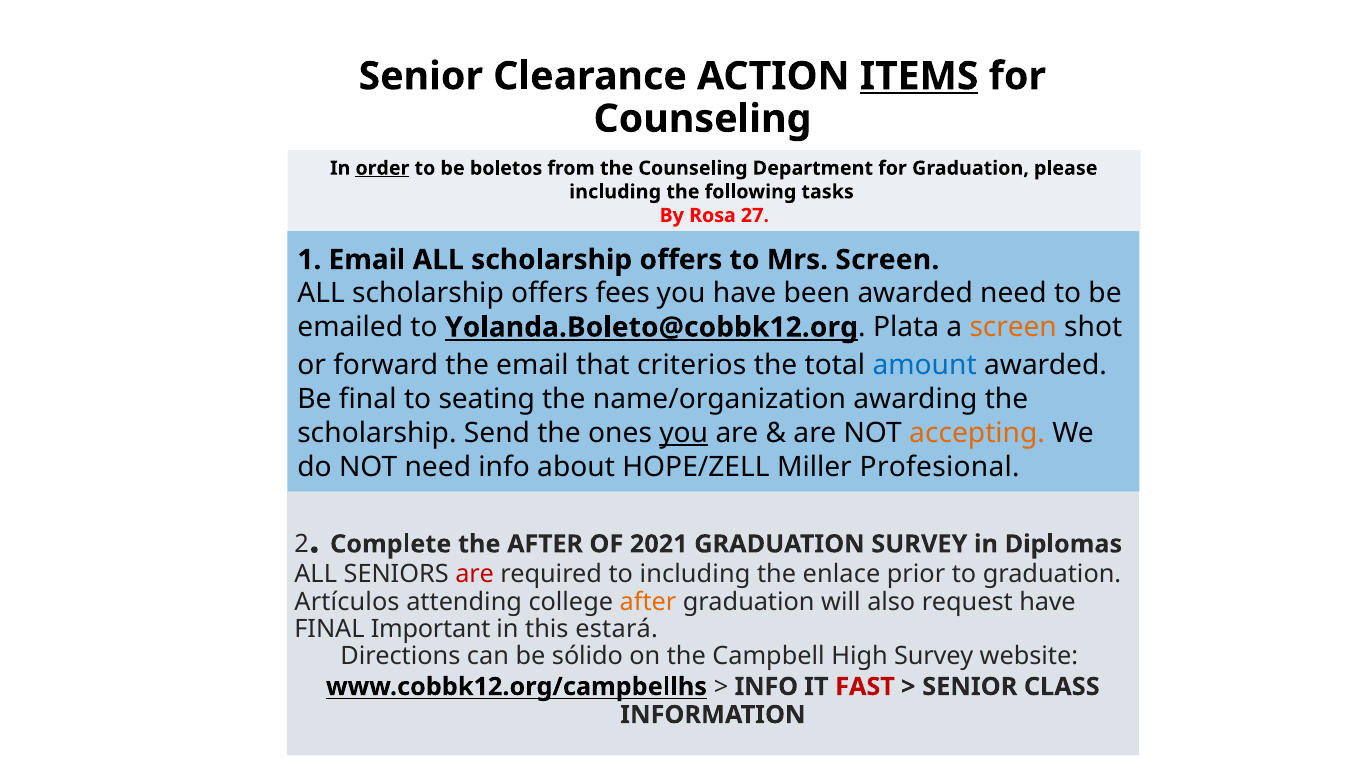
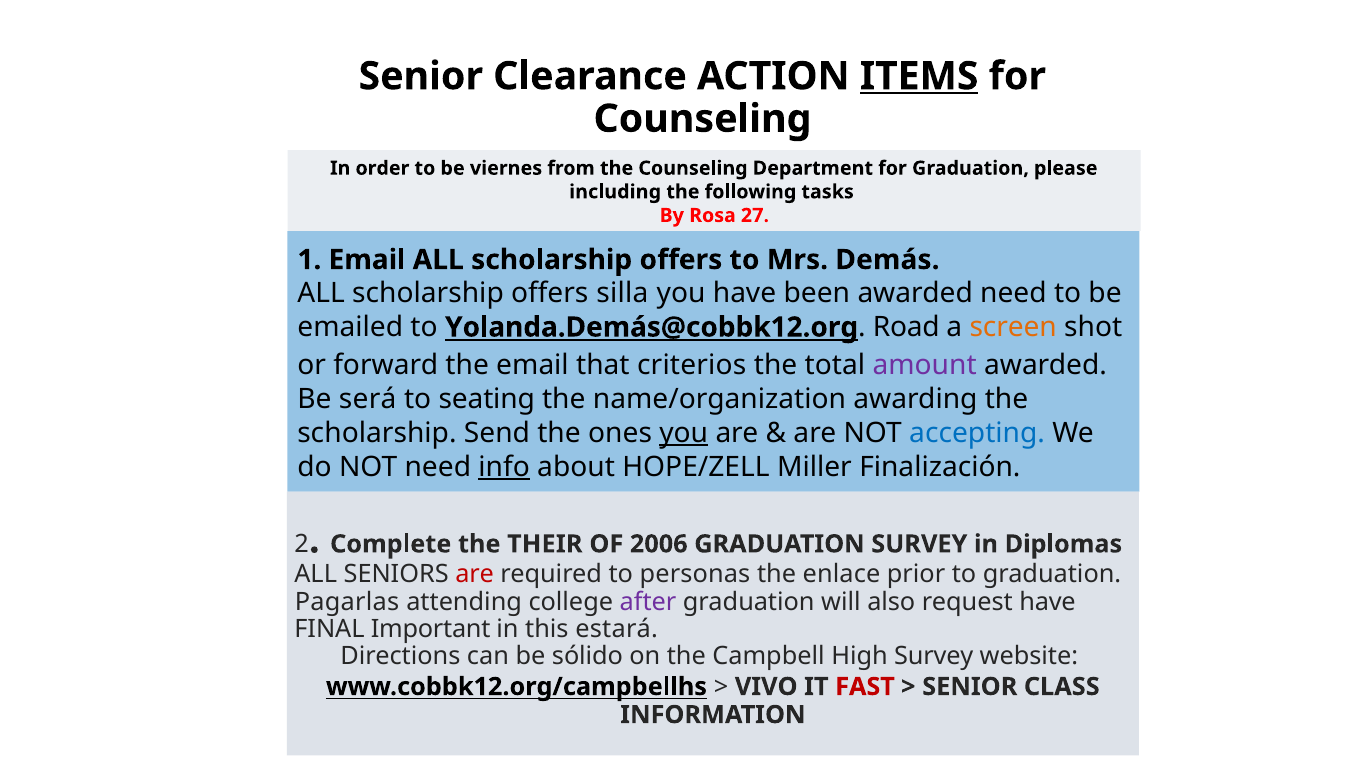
order underline: present -> none (382, 168)
boletos: boletos -> viernes (506, 168)
Mrs Screen: Screen -> Demás (887, 260)
fees: fees -> silla (622, 294)
Yolanda.Boleto@cobbk12.org: Yolanda.Boleto@cobbk12.org -> Yolanda.Demás@cobbk12.org (652, 327)
Plata: Plata -> Road (906, 327)
amount colour: blue -> purple (925, 366)
Be final: final -> será (368, 400)
accepting colour: orange -> blue (977, 433)
info underline: none -> present (504, 467)
Profesional: Profesional -> Finalización (940, 467)
the AFTER: AFTER -> THEIR (545, 544)
2021: 2021 -> 2006 (659, 544)
to including: including -> personas (695, 575)
Artículos: Artículos -> Pagarlas (347, 602)
after colour: orange -> purple (648, 602)
INFO: INFO -> VIVO (766, 687)
